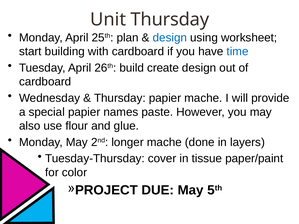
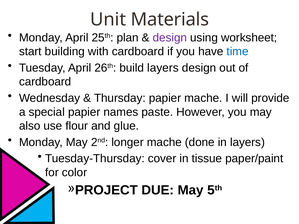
Unit Thursday: Thursday -> Materials (170, 19)
design colour: blue -> purple (170, 38)
build create: create -> layers (163, 68)
